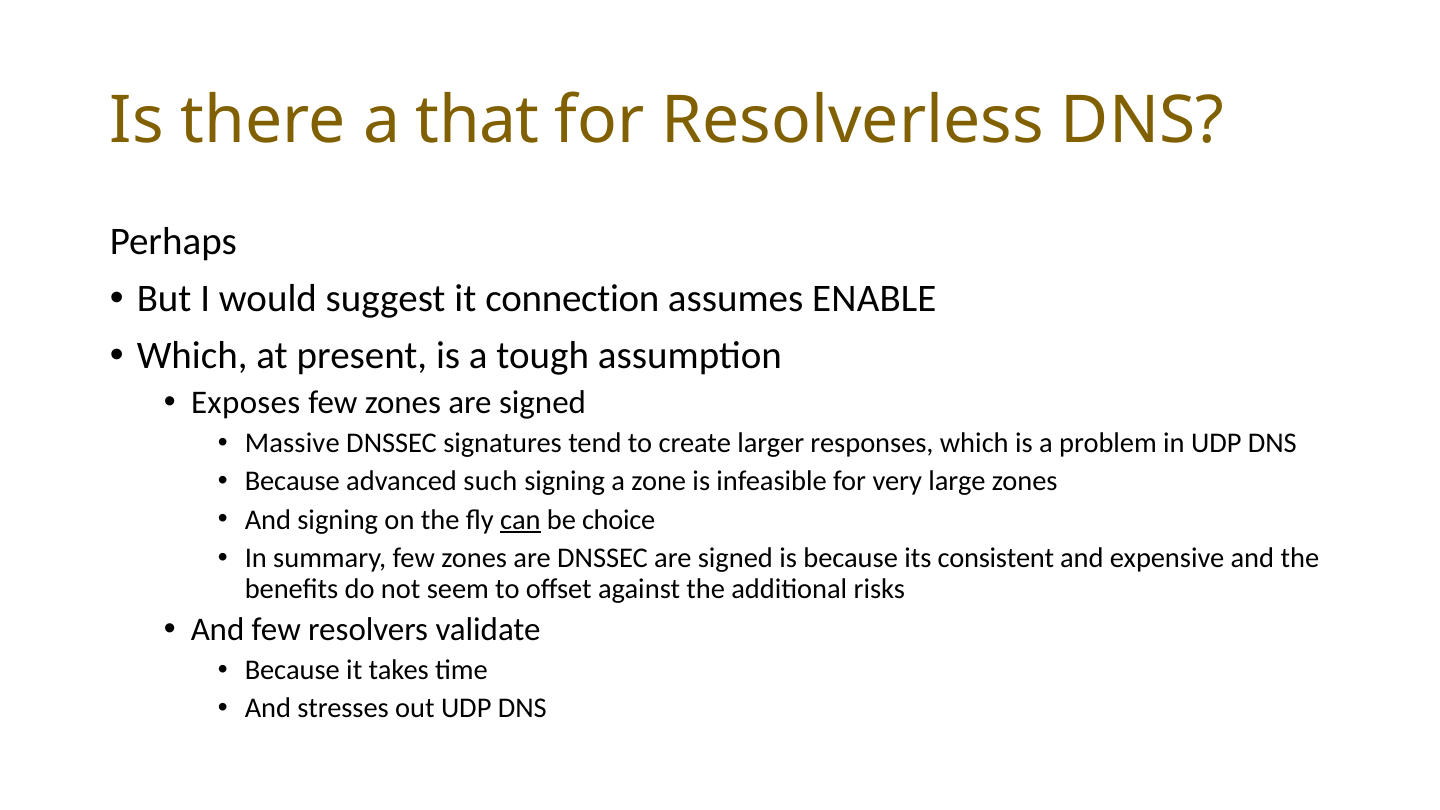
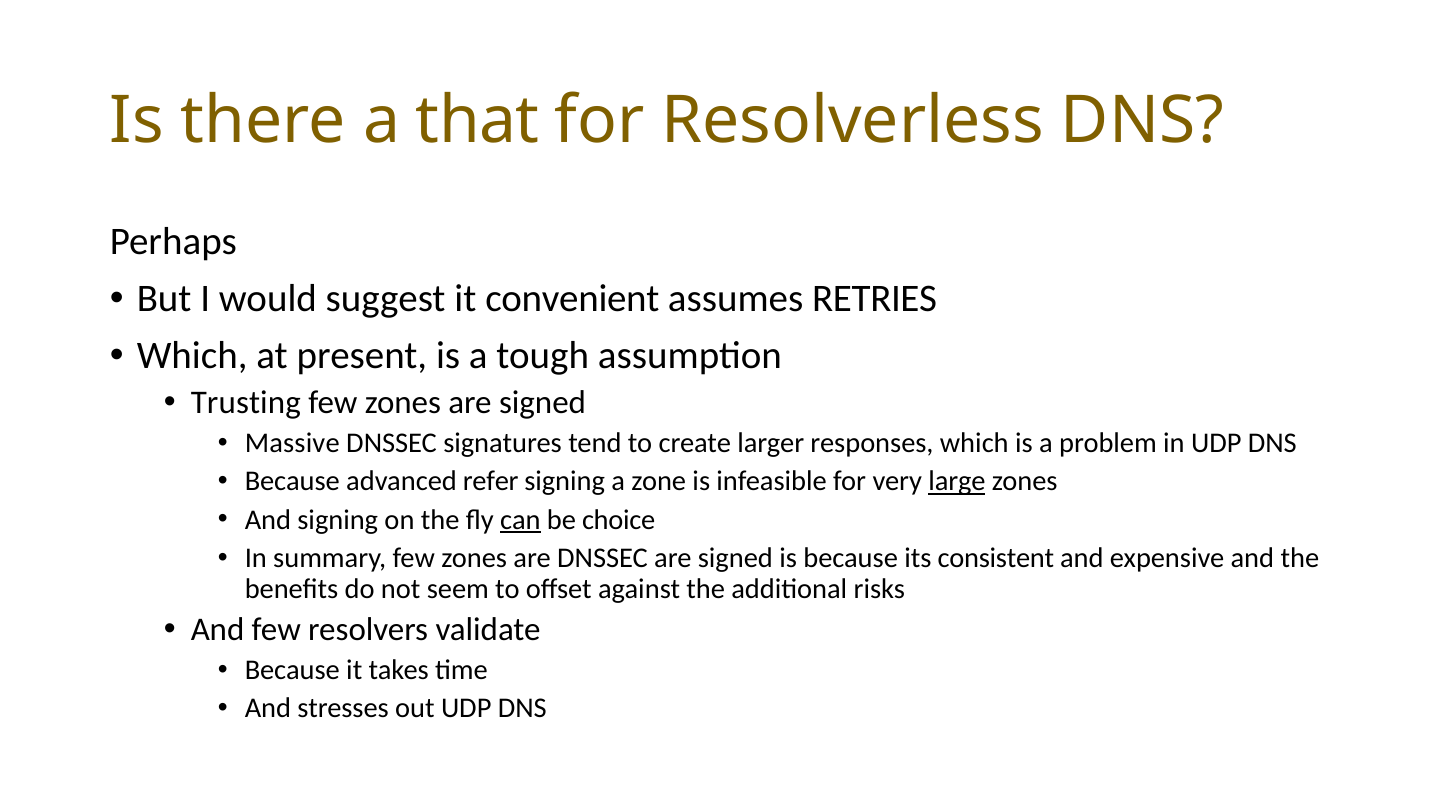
connection: connection -> convenient (572, 299)
ENABLE: ENABLE -> RETRIES (875, 299)
Exposes: Exposes -> Trusting (246, 402)
such: such -> refer (491, 481)
large underline: none -> present (957, 481)
